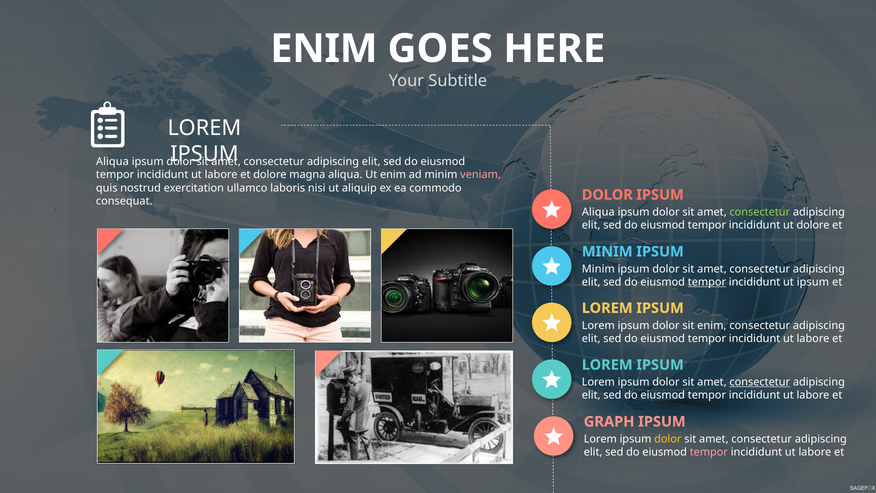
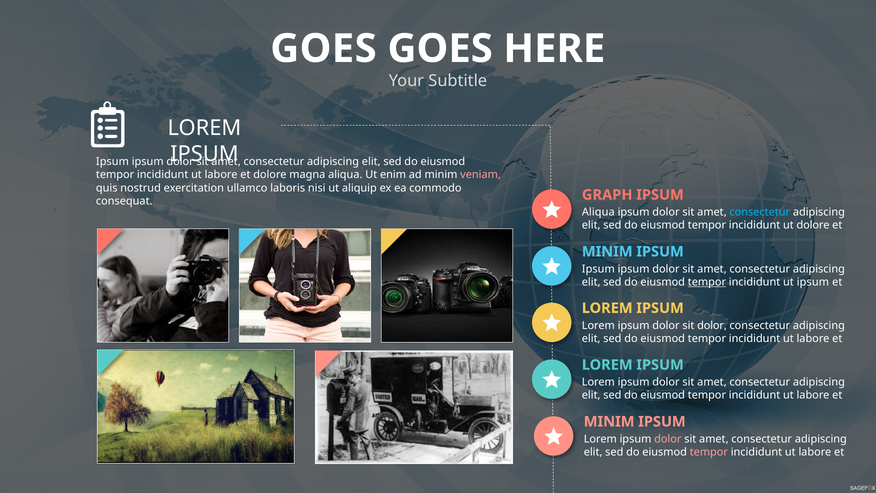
ENIM: ENIM -> GOES (323, 49)
Aliqua: Aliqua -> Ipsum (112, 162)
DOLOR: DOLOR -> GRAPH (607, 195)
consectetur colour: light green -> light blue (760, 212)
Minim: Minim -> Ipsum (598, 269)
sit enim: enim -> dolor (712, 325)
consectetur underline: present -> none (760, 382)
GRAPH: GRAPH -> MINIM (609, 422)
dolor colour: yellow -> pink (668, 439)
